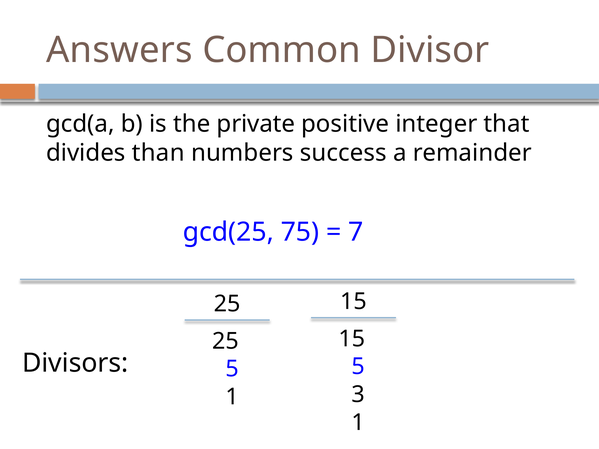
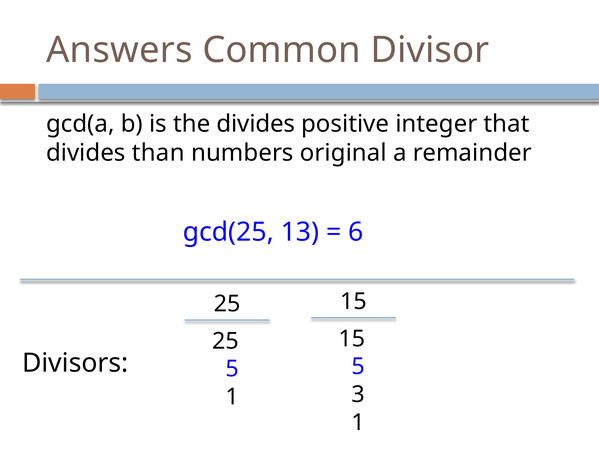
the private: private -> divides (256, 124)
success: success -> original (343, 153)
75: 75 -> 13 (300, 232)
7: 7 -> 6 (356, 232)
